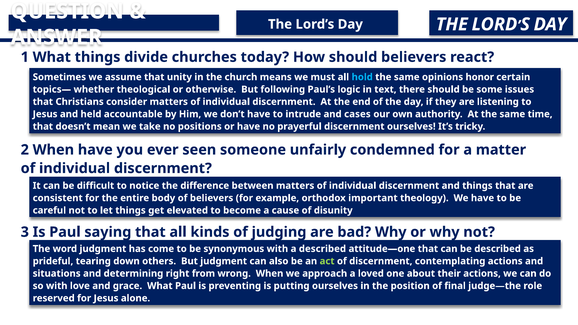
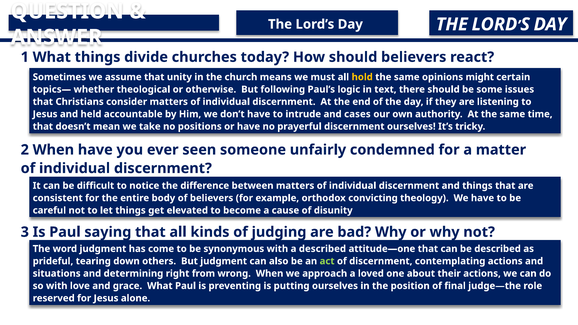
hold colour: light blue -> yellow (362, 77)
honor: honor -> might (480, 77)
important: important -> convicting (373, 198)
